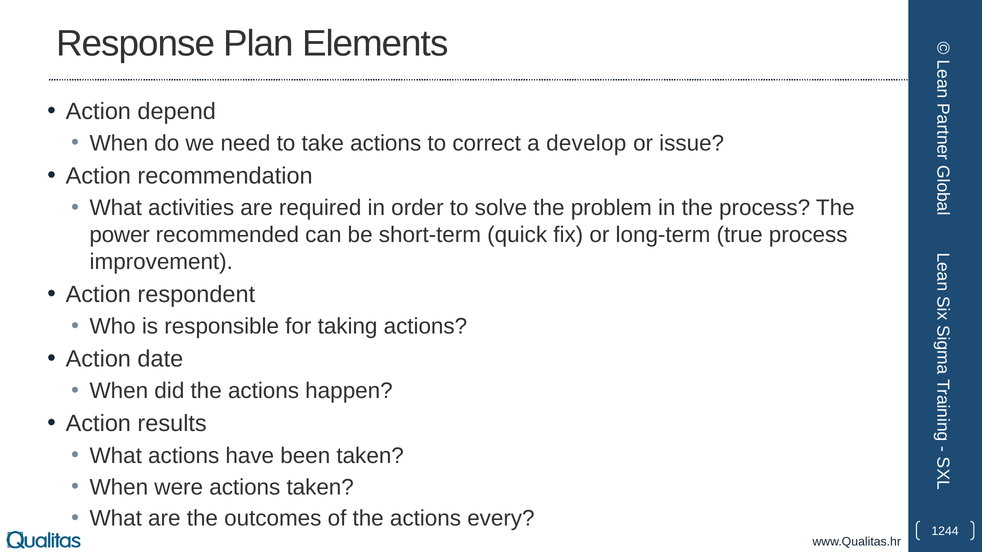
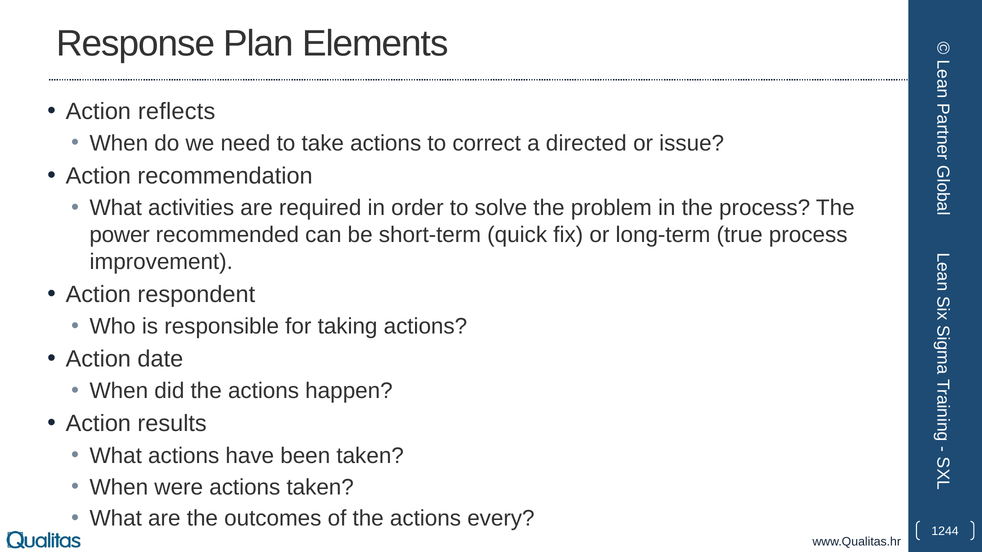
depend: depend -> reflects (177, 111)
develop: develop -> directed (586, 144)
